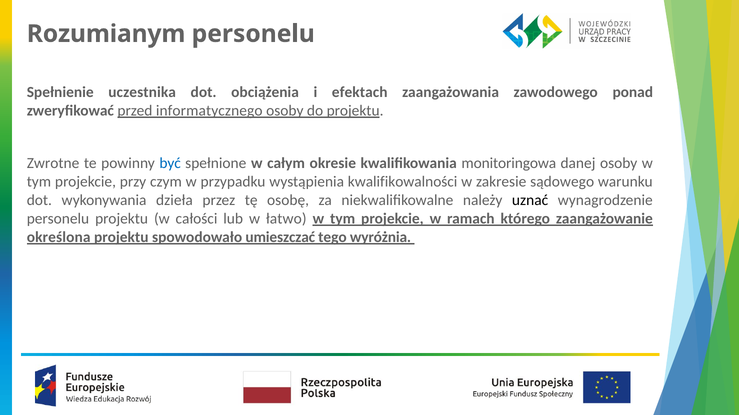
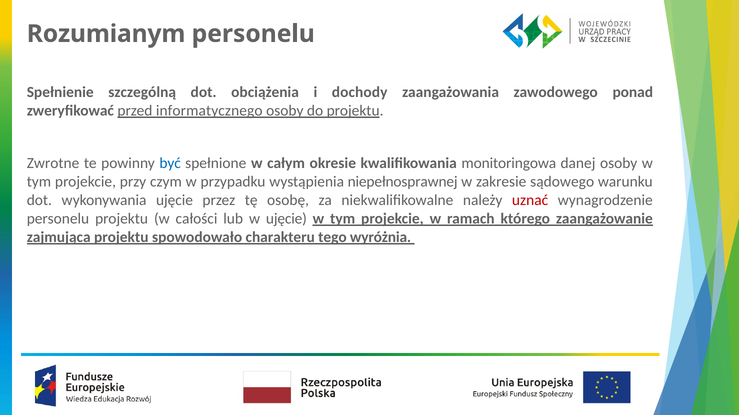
uczestnika: uczestnika -> szczególną (142, 92)
efektach: efektach -> dochody (360, 92)
kwalifikowalności: kwalifikowalności -> niepełnosprawnej (403, 182)
wykonywania dzieła: dzieła -> ujęcie (174, 200)
uznać colour: black -> red (530, 200)
w łatwo: łatwo -> ujęcie (286, 219)
określona: określona -> zajmująca (59, 237)
umieszczać: umieszczać -> charakteru (280, 237)
